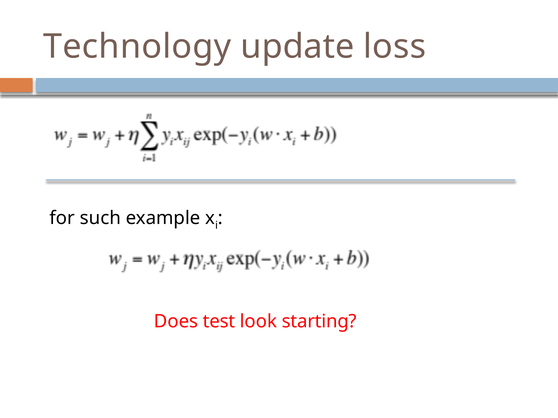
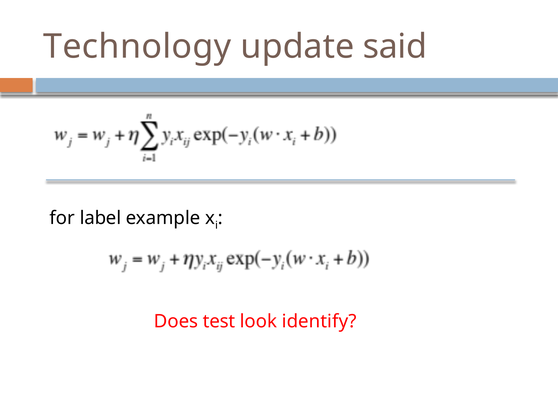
loss: loss -> said (395, 47)
such: such -> label (100, 218)
starting: starting -> identify (319, 322)
